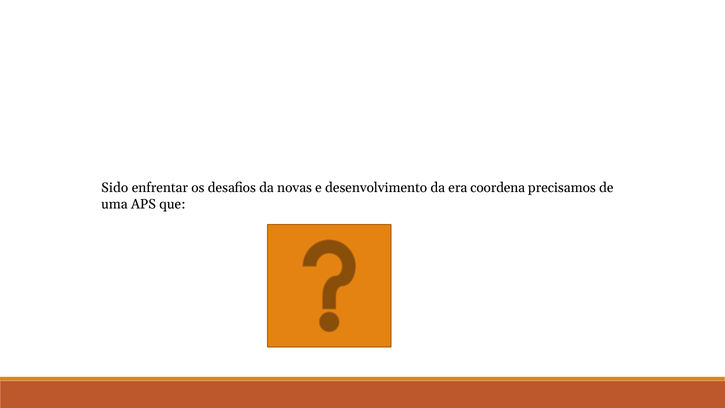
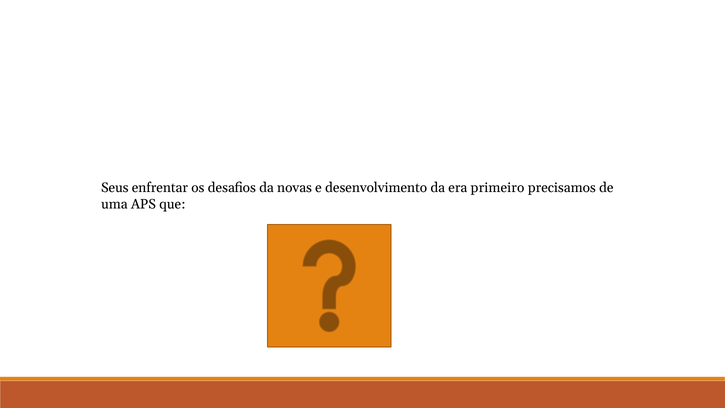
Sido: Sido -> Seus (115, 188)
coordena: coordena -> primeiro (498, 188)
